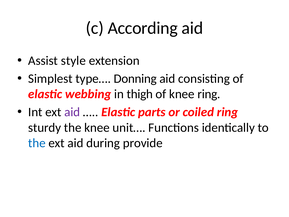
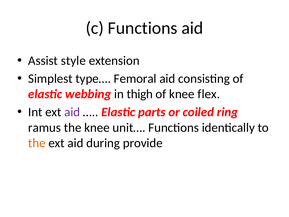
c According: According -> Functions (143, 28)
Donning: Donning -> Femoral (135, 79)
knee ring: ring -> flex (209, 94)
sturdy: sturdy -> ramus (45, 127)
the colour: blue -> orange (37, 143)
